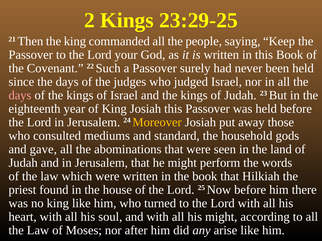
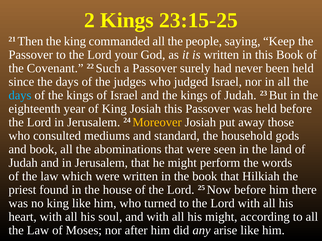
23:29-25: 23:29-25 -> 23:15-25 (198, 20)
days colour: pink -> light blue (20, 95)
and gave: gave -> book (43, 150)
